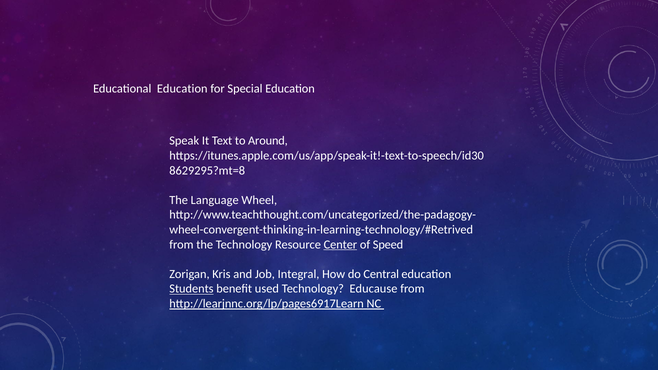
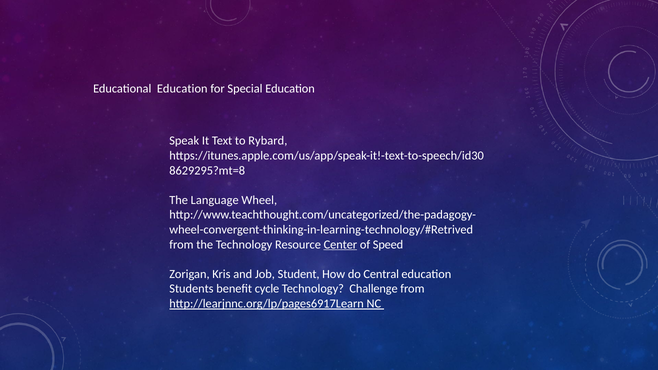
Around: Around -> Rybard (268, 141)
Integral: Integral -> Student (299, 274)
Students underline: present -> none (191, 289)
used: used -> cycle (267, 289)
Educause: Educause -> Challenge (374, 289)
